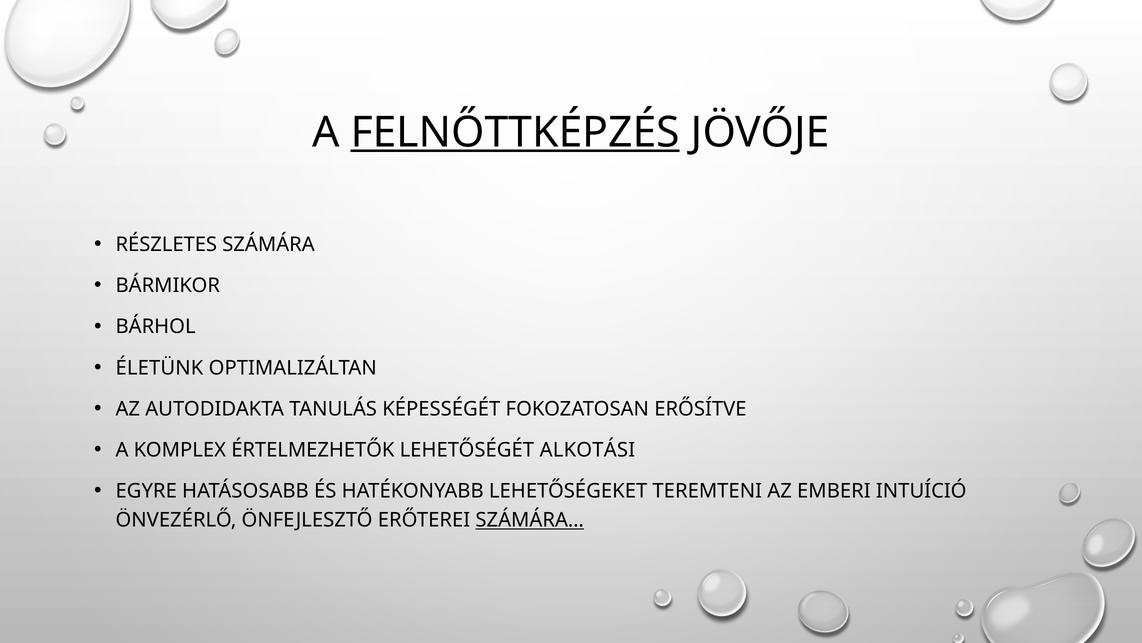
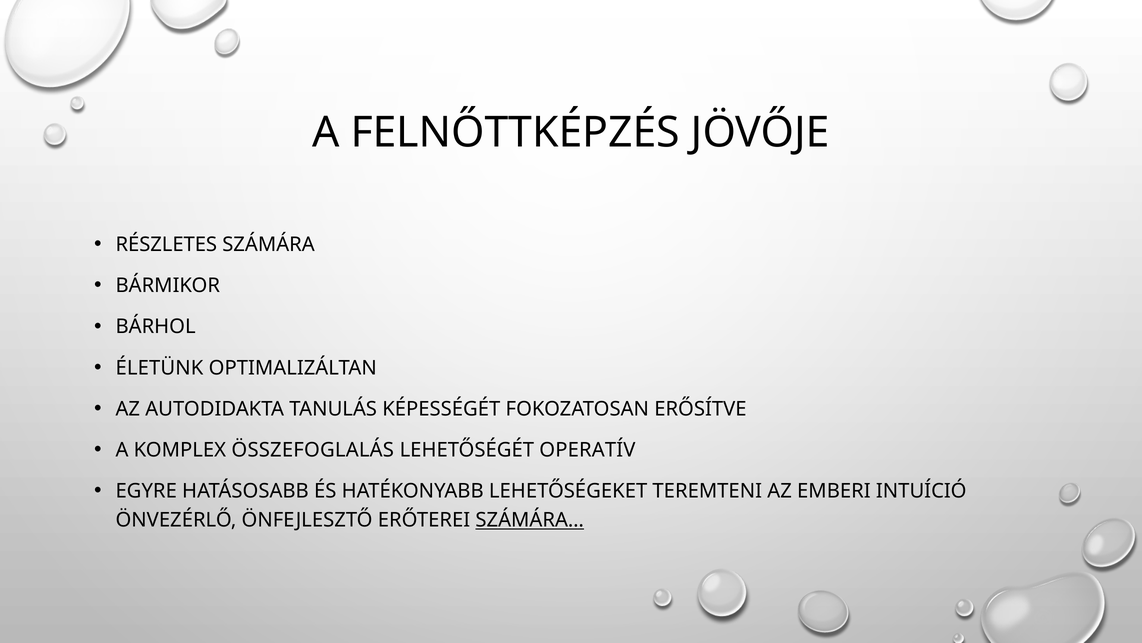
FELNŐTTKÉPZÉS underline: present -> none (515, 132)
ÉRTELMEZHETŐK: ÉRTELMEZHETŐK -> ÖSSZEFOGLALÁS (313, 450)
ALKOTÁSI: ALKOTÁSI -> OPERATÍV (587, 450)
